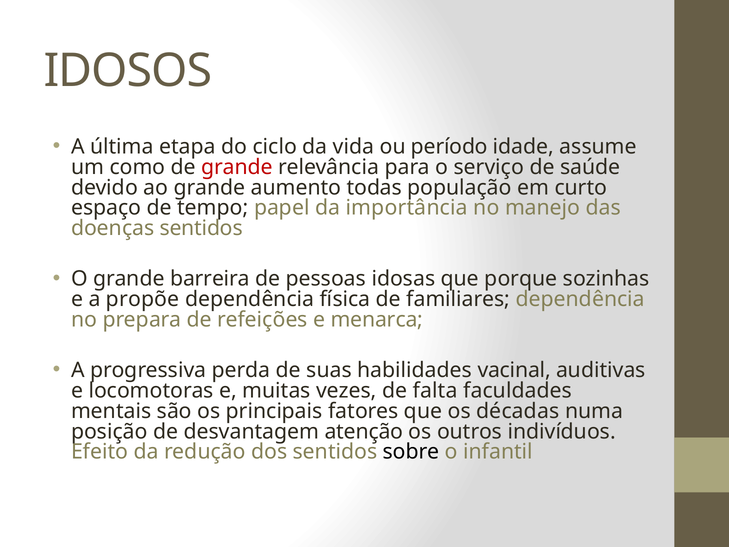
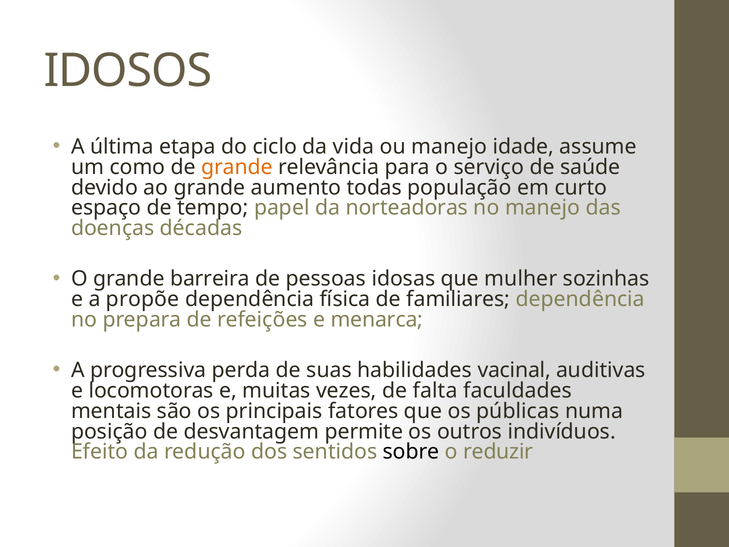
ou período: período -> manejo (449, 147)
grande colour: red -> orange (237, 167)
importância: importância -> norteadoras (407, 208)
doenças sentidos: sentidos -> décadas (201, 228)
porque: porque -> mulher (521, 279)
décadas: décadas -> públicas (518, 411)
atenção: atenção -> permite (364, 431)
infantil: infantil -> reduzir (498, 452)
